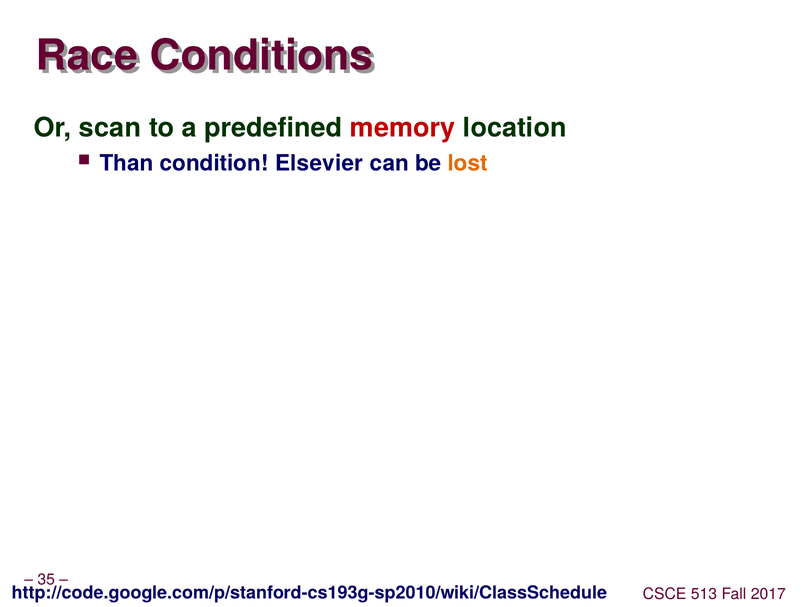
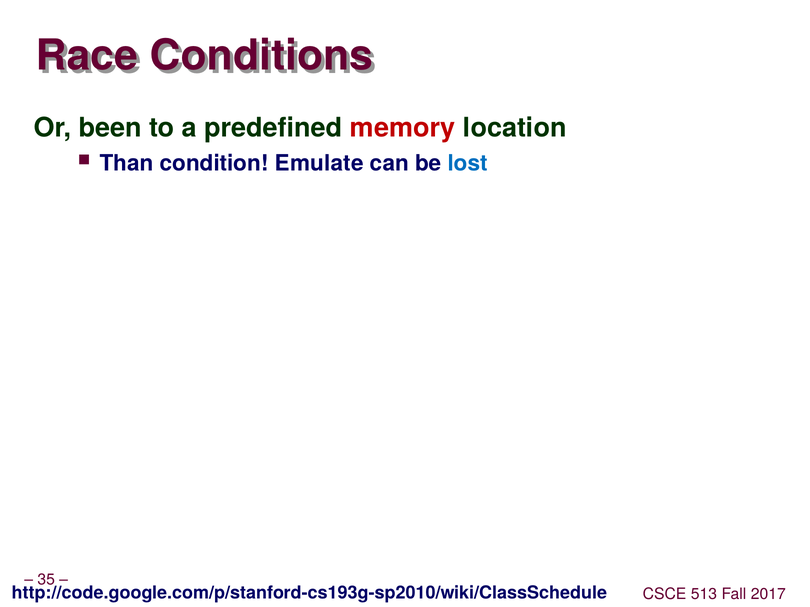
scan: scan -> been (110, 128)
Elsevier: Elsevier -> Emulate (319, 164)
lost colour: orange -> blue (468, 164)
